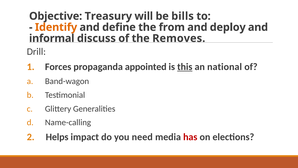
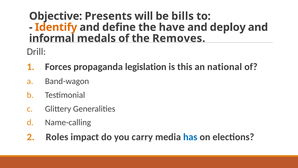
Treasury: Treasury -> Presents (108, 16)
from: from -> have (172, 27)
discuss: discuss -> medals (96, 38)
appointed: appointed -> legislation (146, 67)
this underline: present -> none (185, 67)
Helps: Helps -> Roles (57, 137)
need: need -> carry (142, 137)
has colour: red -> blue (190, 137)
